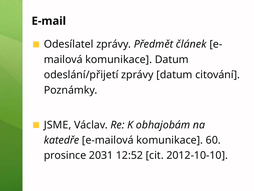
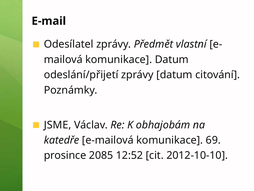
článek: článek -> vlastní (191, 44)
60: 60 -> 69 (213, 140)
2031: 2031 -> 2085 (101, 155)
